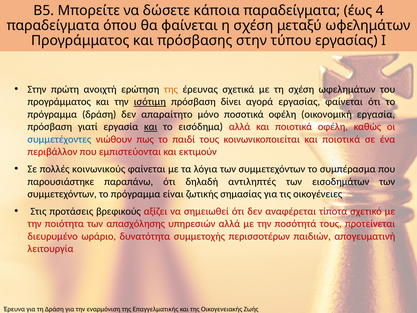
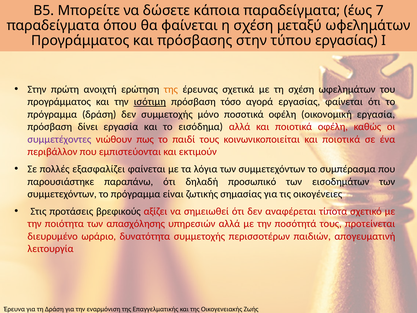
4: 4 -> 7 (380, 11)
δίνει: δίνει -> τόσο (231, 102)
δεν απαραίτητο: απαραίτητο -> συμμετοχής (167, 114)
γιατί: γιατί -> δίνει (88, 127)
και underline: present -> none (151, 127)
συμμετέχοντες colour: blue -> purple (59, 139)
κοινωνικούς: κοινωνικούς -> εξασφαλίζει (99, 169)
αντιληπτές: αντιληπτές -> προσωπικό (252, 181)
